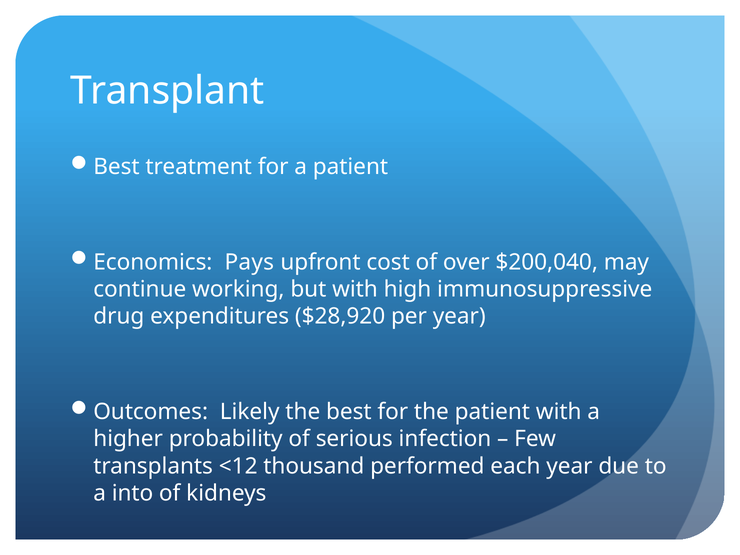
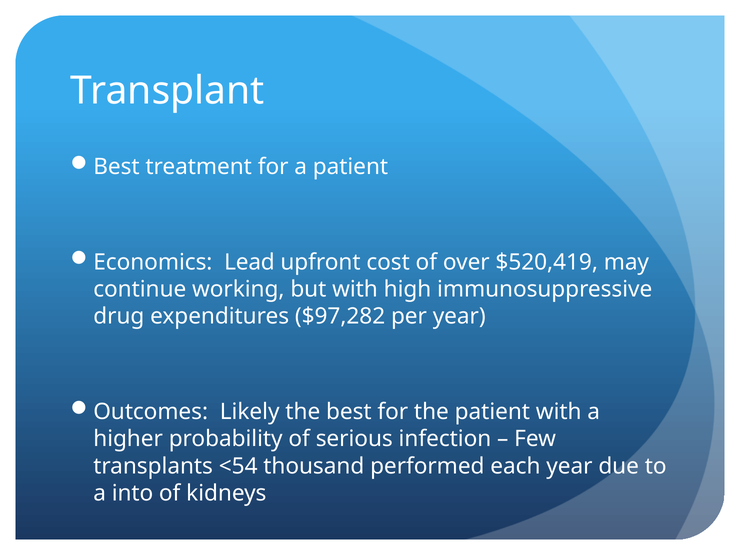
Pays: Pays -> Lead (249, 262)
$200,040: $200,040 -> $520,419 (547, 262)
$28,920: $28,920 -> $97,282 (340, 316)
<12: <12 -> <54 (238, 466)
